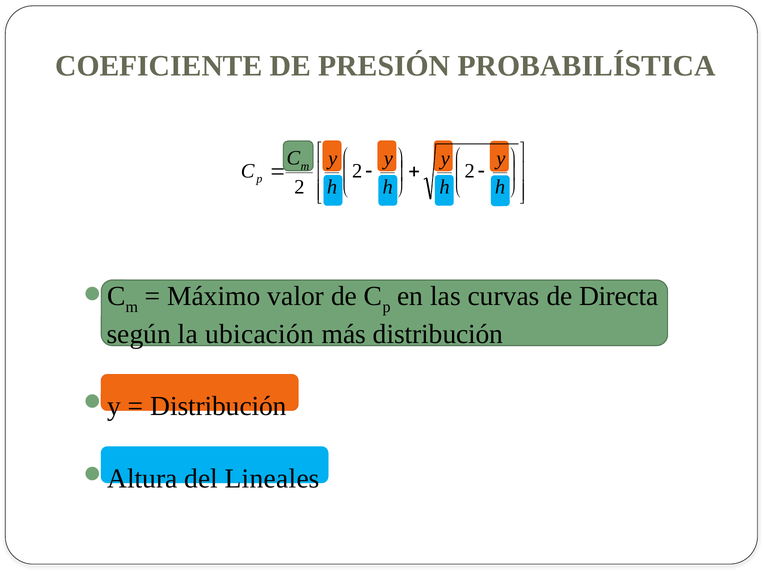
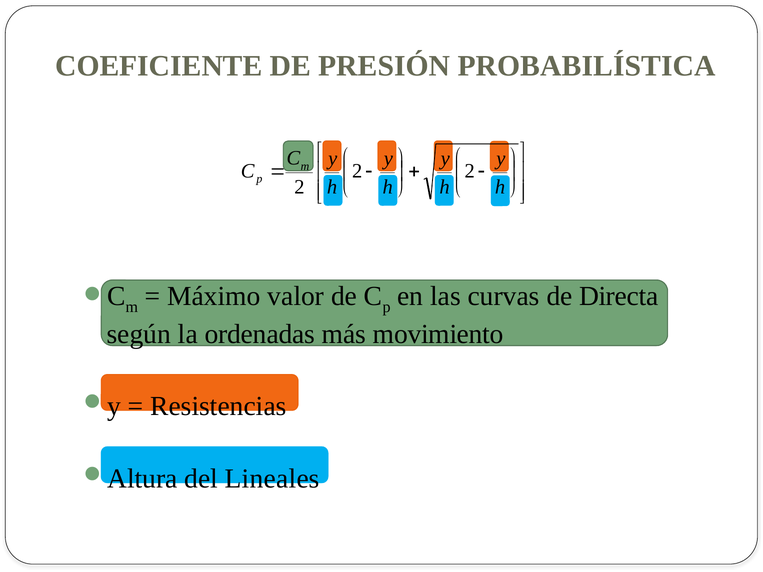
ubicación: ubicación -> ordenadas (260, 334)
más distribución: distribución -> movimiento (438, 334)
Distribución: Distribución -> Resistencias (218, 407)
